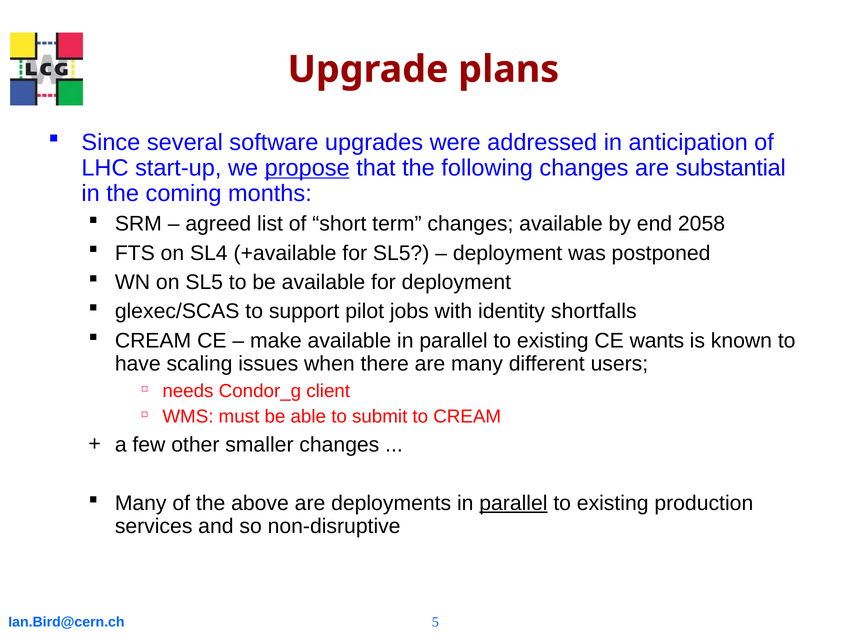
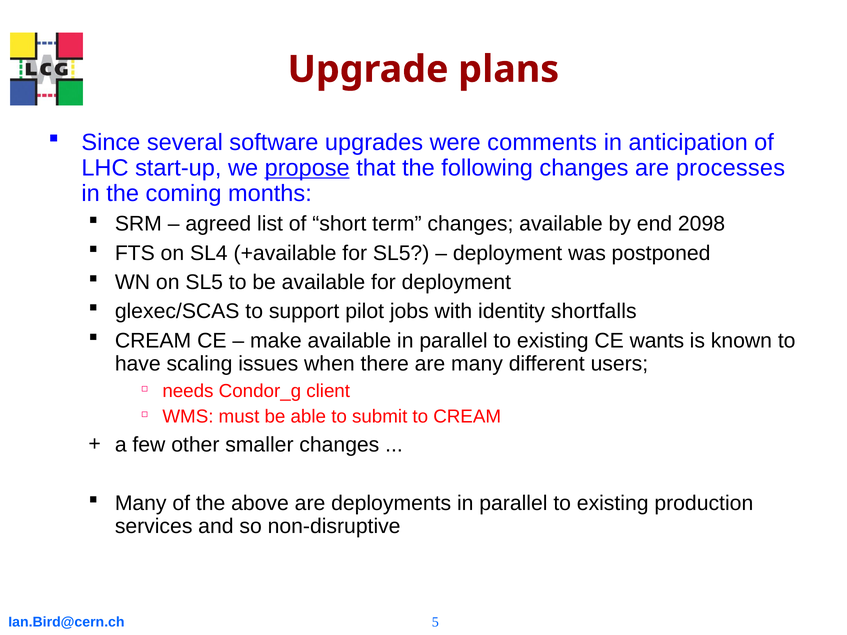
addressed: addressed -> comments (542, 143)
substantial: substantial -> processes (730, 168)
2058: 2058 -> 2098 (702, 224)
parallel underline: present -> none (513, 503)
